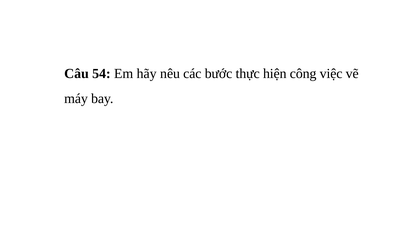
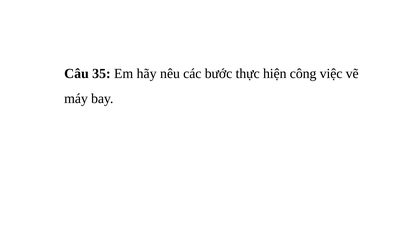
54: 54 -> 35 (101, 74)
